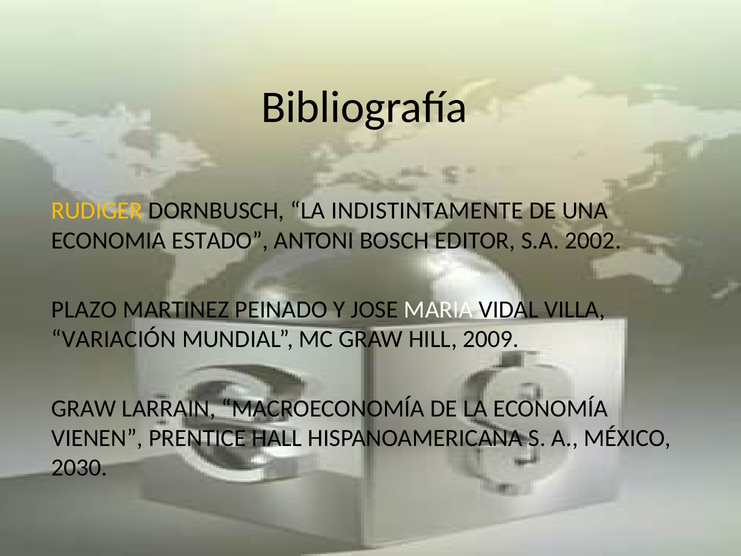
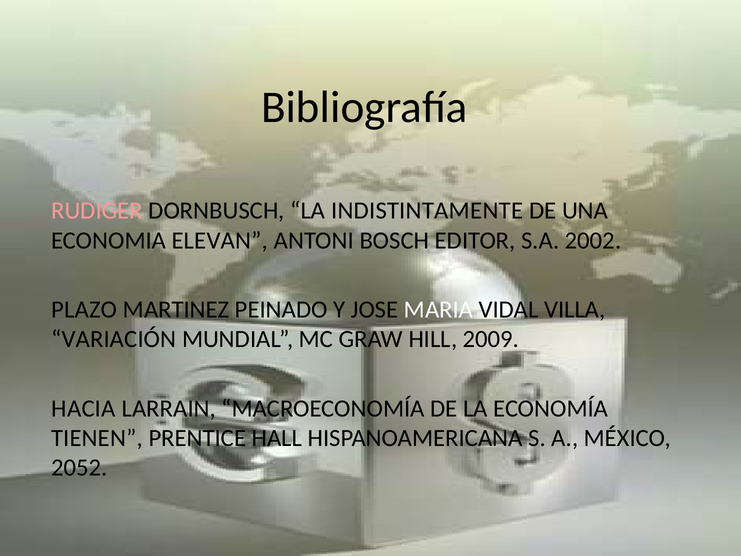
RUDIGER colour: yellow -> pink (97, 211)
ESTADO: ESTADO -> ELEVAN (220, 240)
GRAW: GRAW -> HACIA (84, 408)
VIENEN: VIENEN -> TIENEN (97, 438)
2030: 2030 -> 2052 (79, 467)
